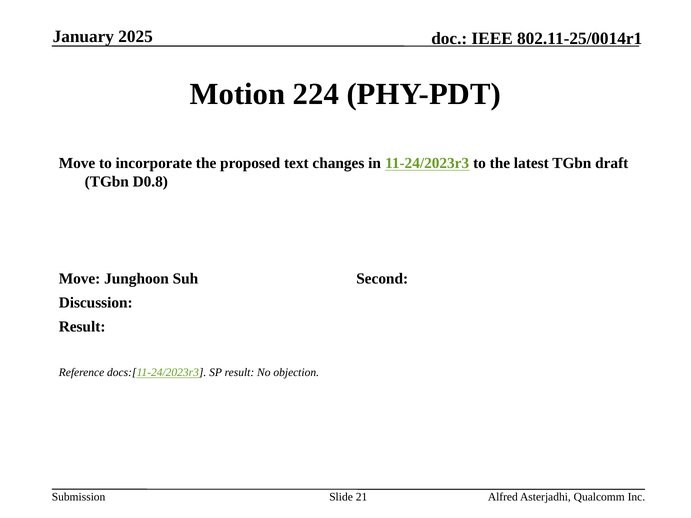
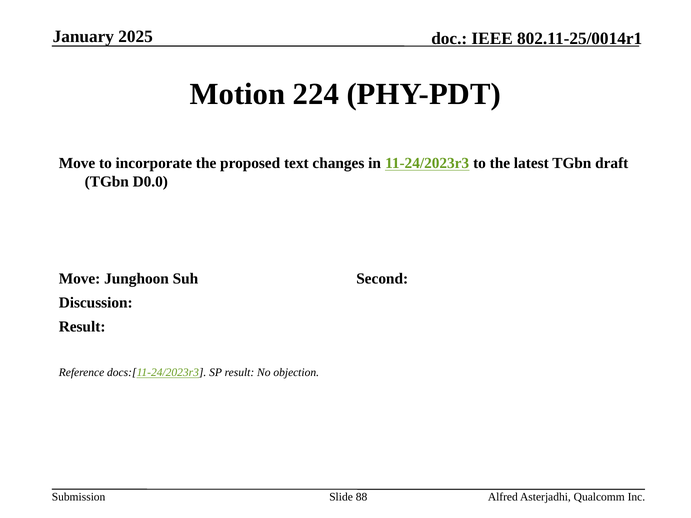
D0.8: D0.8 -> D0.0 (150, 182)
21: 21 -> 88 (362, 497)
